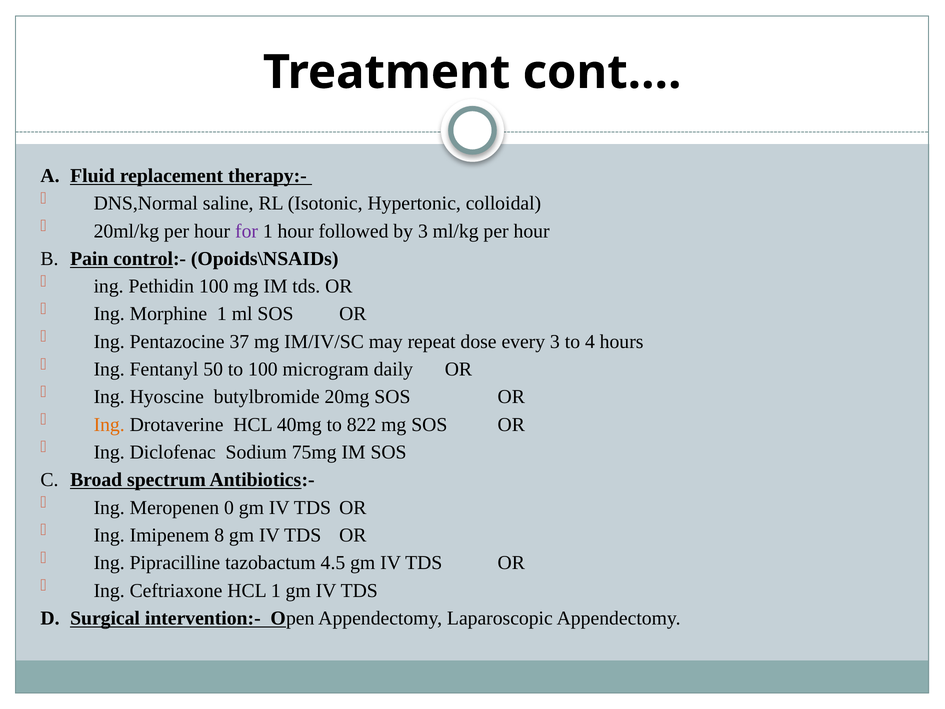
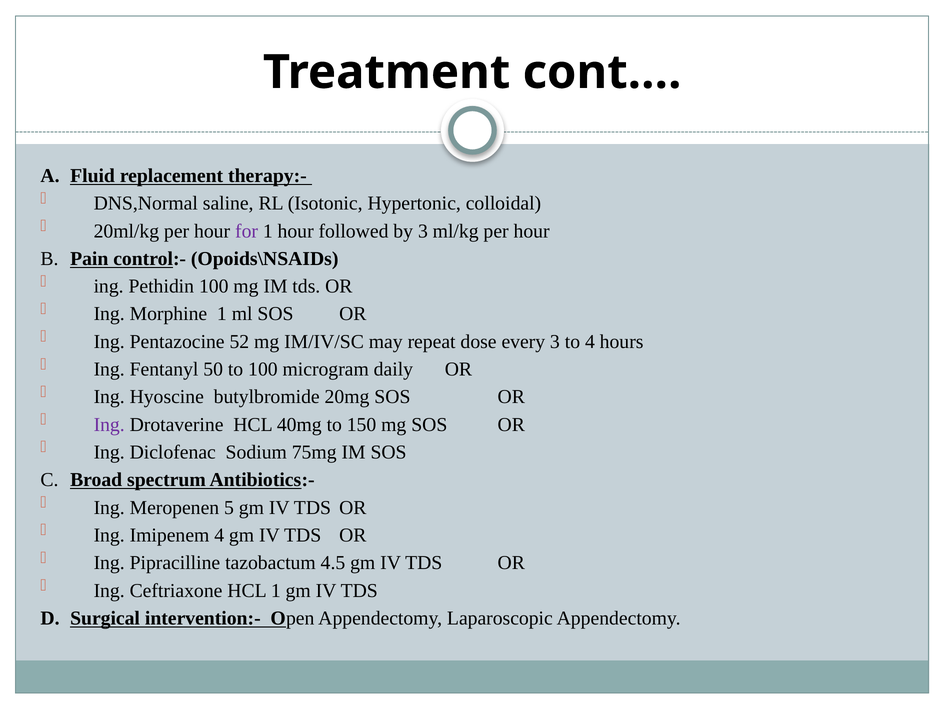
37: 37 -> 52 (239, 342)
Ing colour: orange -> purple (109, 424)
822: 822 -> 150 (362, 424)
0: 0 -> 5 (229, 507)
Imipenem 8: 8 -> 4 (219, 535)
